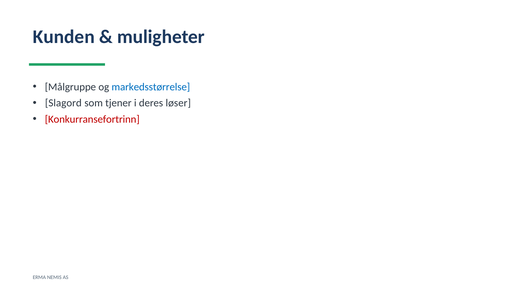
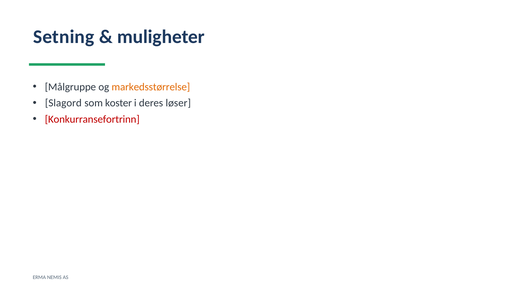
Kunden: Kunden -> Setning (64, 37)
markedsstørrelse colour: blue -> orange (151, 87)
tjener: tjener -> koster (119, 103)
